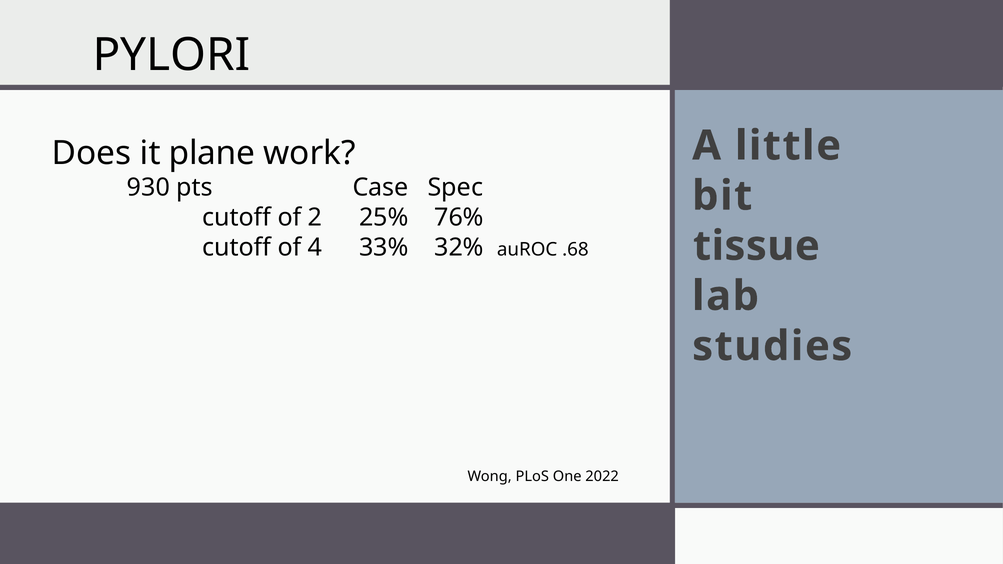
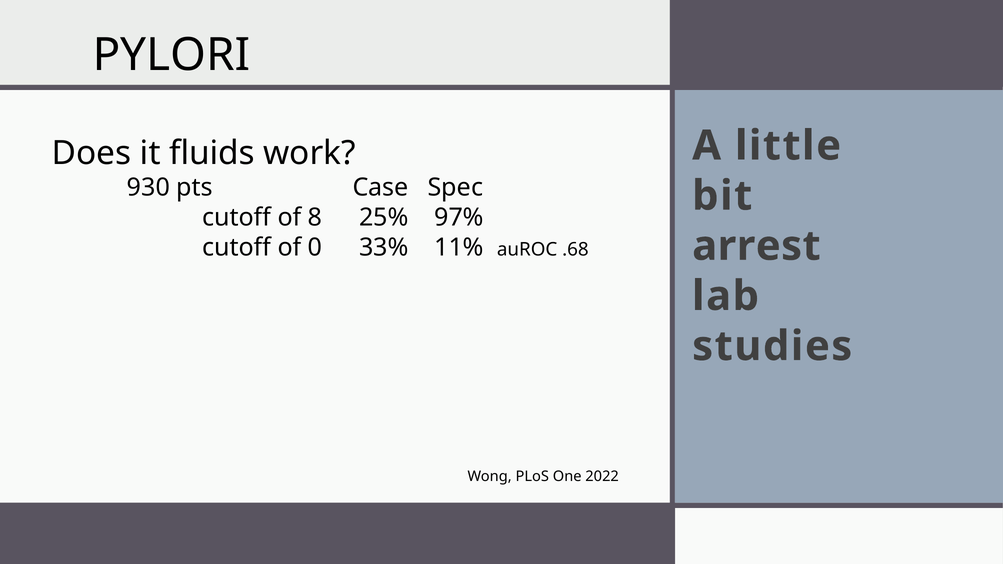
plane: plane -> fluids (212, 153)
2: 2 -> 8 (315, 218)
76%: 76% -> 97% (459, 218)
tissue: tissue -> arrest (756, 246)
4: 4 -> 0 (315, 248)
32%: 32% -> 11% (459, 248)
